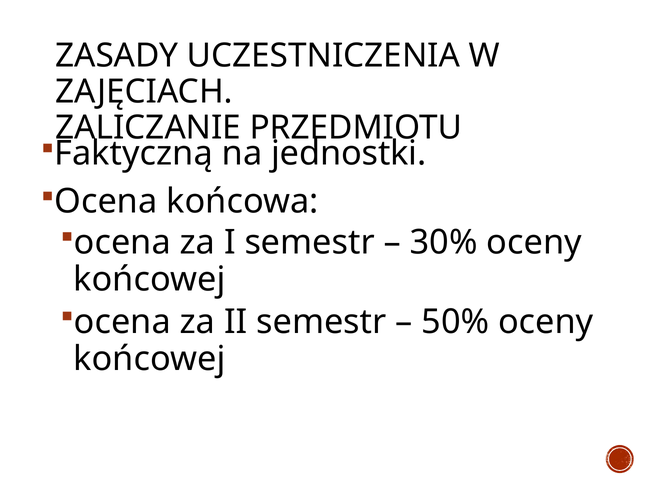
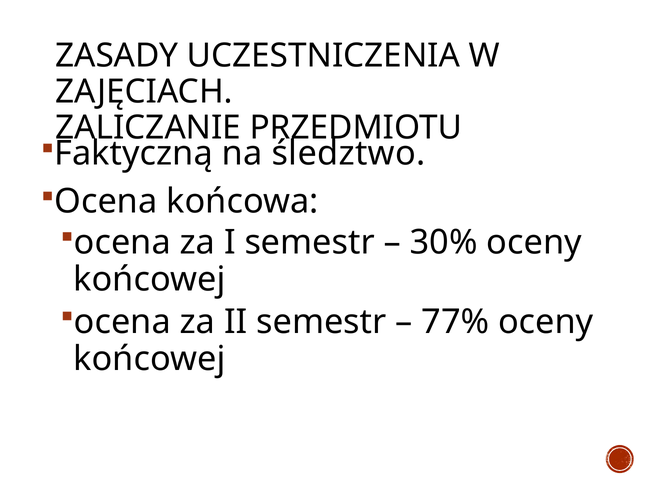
jednostki: jednostki -> śledztwo (349, 153)
50%: 50% -> 77% (455, 322)
